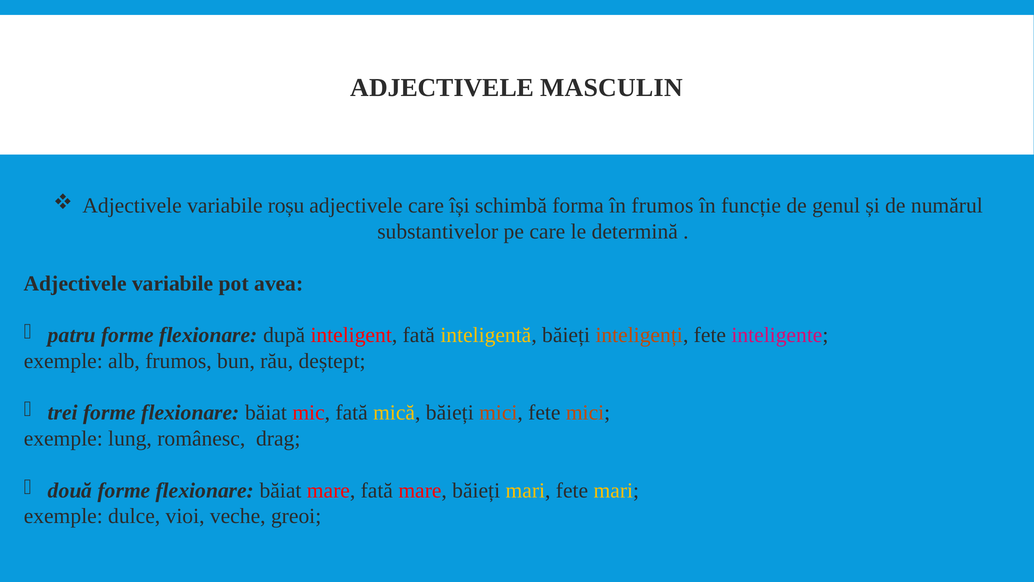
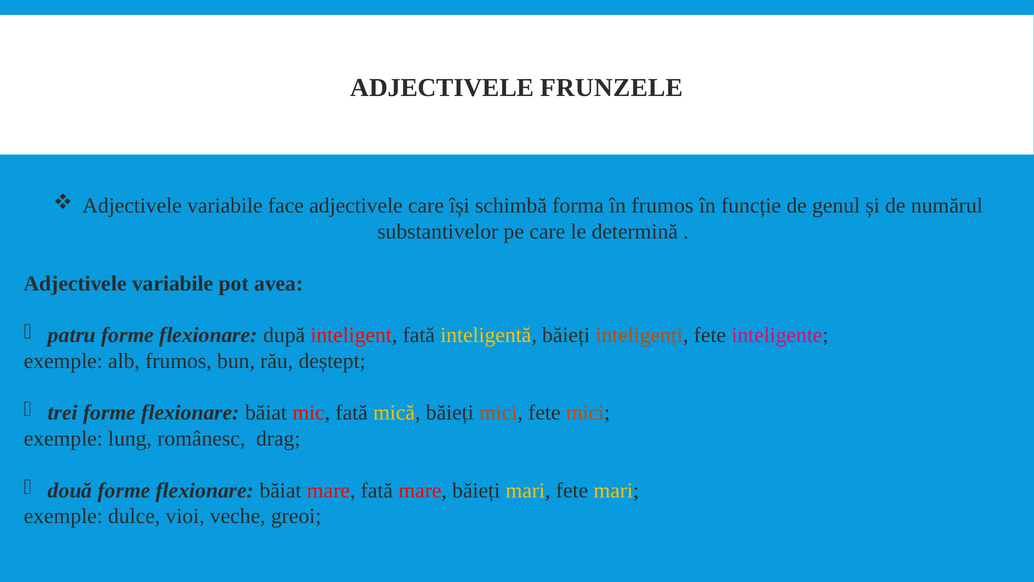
MASCULIN: MASCULIN -> FRUNZELE (612, 87)
roșu: roșu -> face (286, 206)
